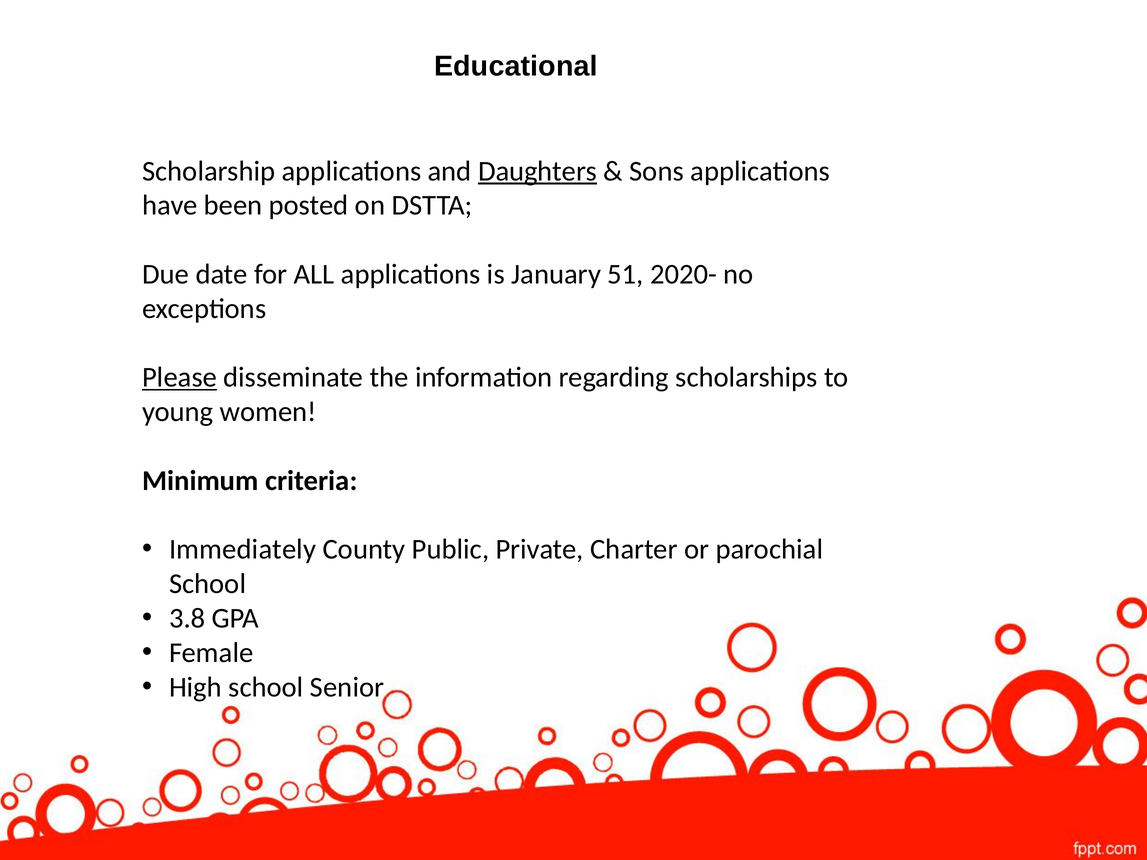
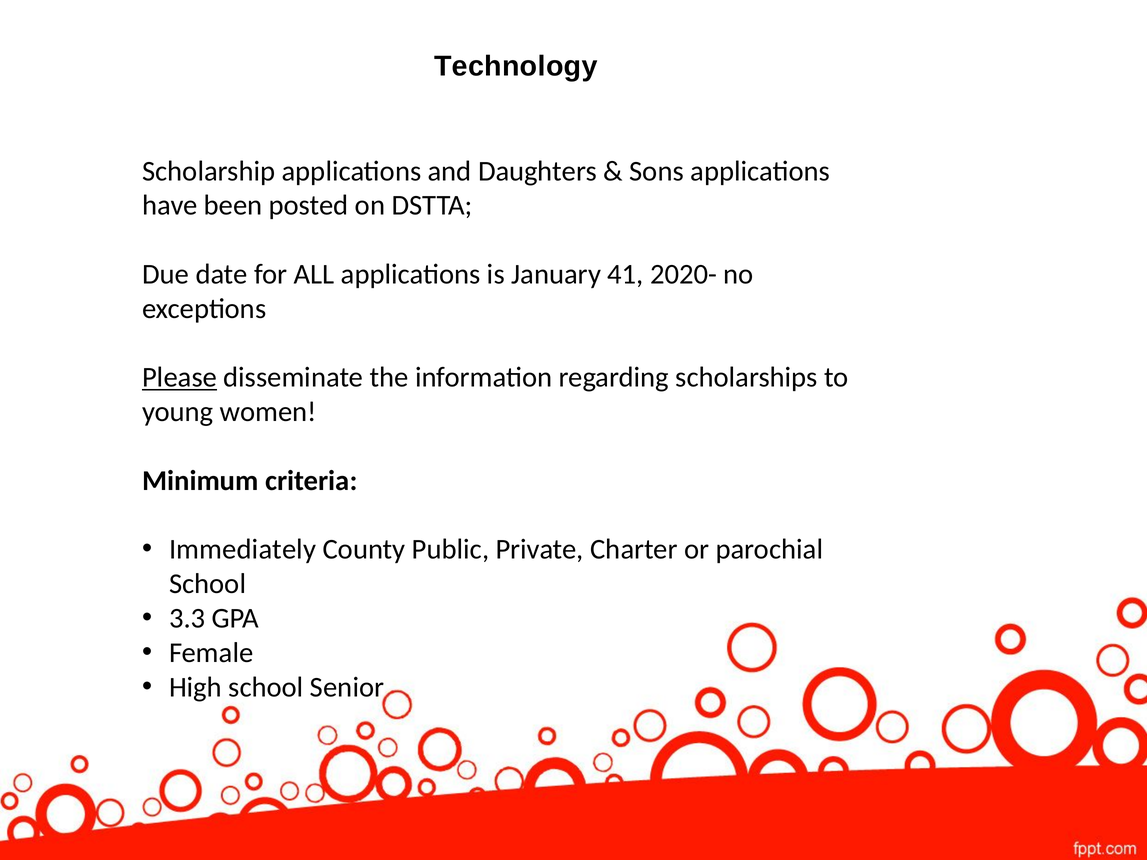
Educational: Educational -> Technology (516, 67)
Daughters underline: present -> none (538, 171)
51: 51 -> 41 (625, 274)
3.8: 3.8 -> 3.3 (187, 618)
